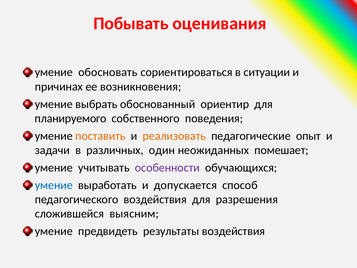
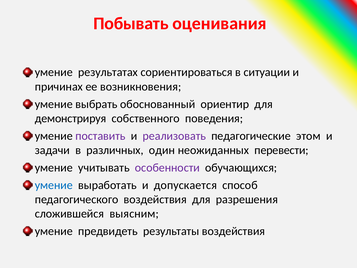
обосновать: обосновать -> результатах (108, 72)
планируемого: планируемого -> демонстрируя (71, 118)
поставить colour: orange -> purple (100, 136)
реализовать colour: orange -> purple (174, 136)
опыт: опыт -> этом (308, 136)
помешает: помешает -> перевести (282, 150)
